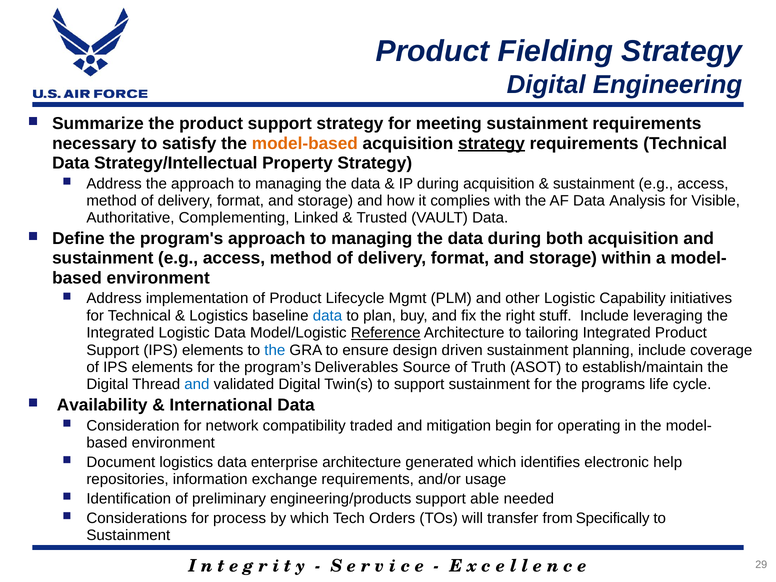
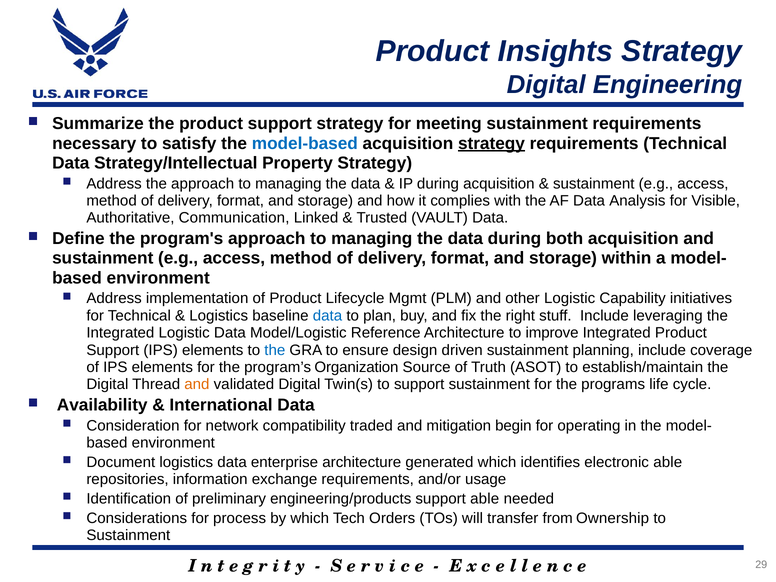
Fielding: Fielding -> Insights (555, 51)
model-based colour: orange -> blue (305, 143)
Complementing: Complementing -> Communication (234, 218)
Reference underline: present -> none (386, 333)
tailoring: tailoring -> improve (552, 333)
Deliverables: Deliverables -> Organization (356, 367)
and colour: blue -> orange (197, 384)
electronic help: help -> able (668, 462)
Specifically: Specifically -> Ownership (613, 518)
